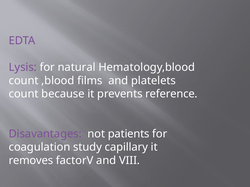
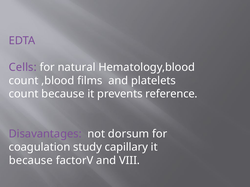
Lysis: Lysis -> Cells (23, 67)
patients: patients -> dorsum (129, 134)
removes: removes -> because (31, 161)
